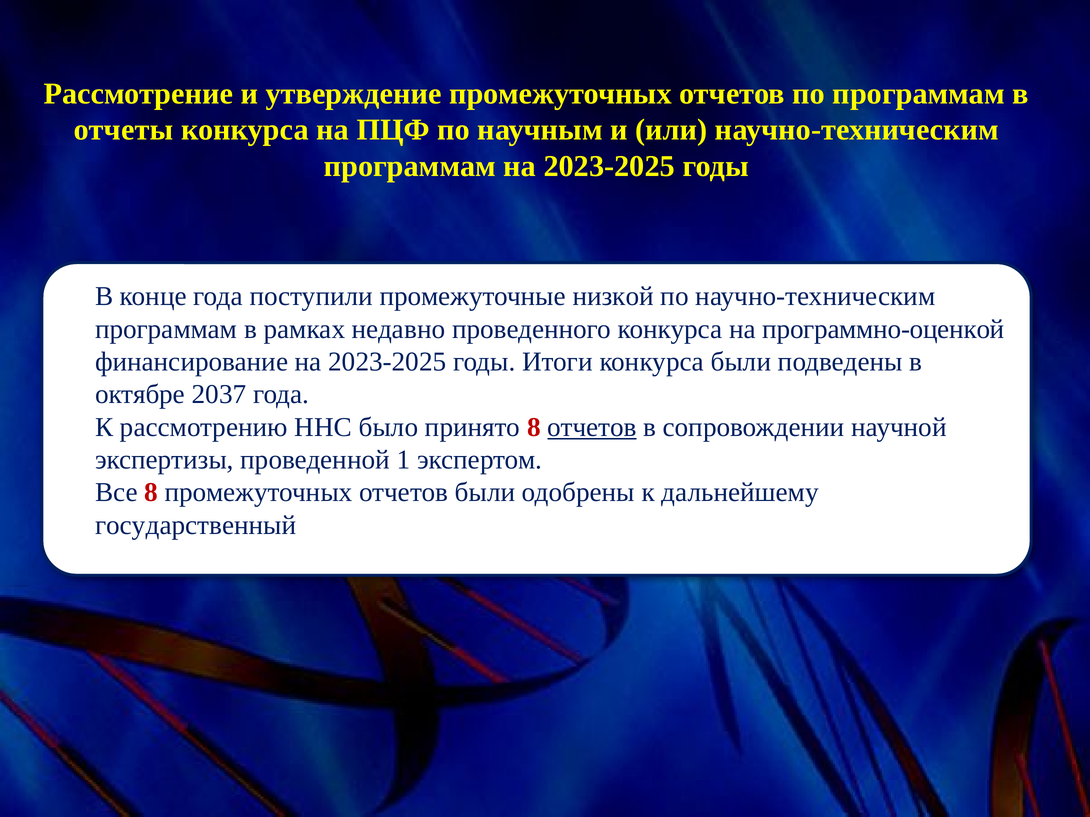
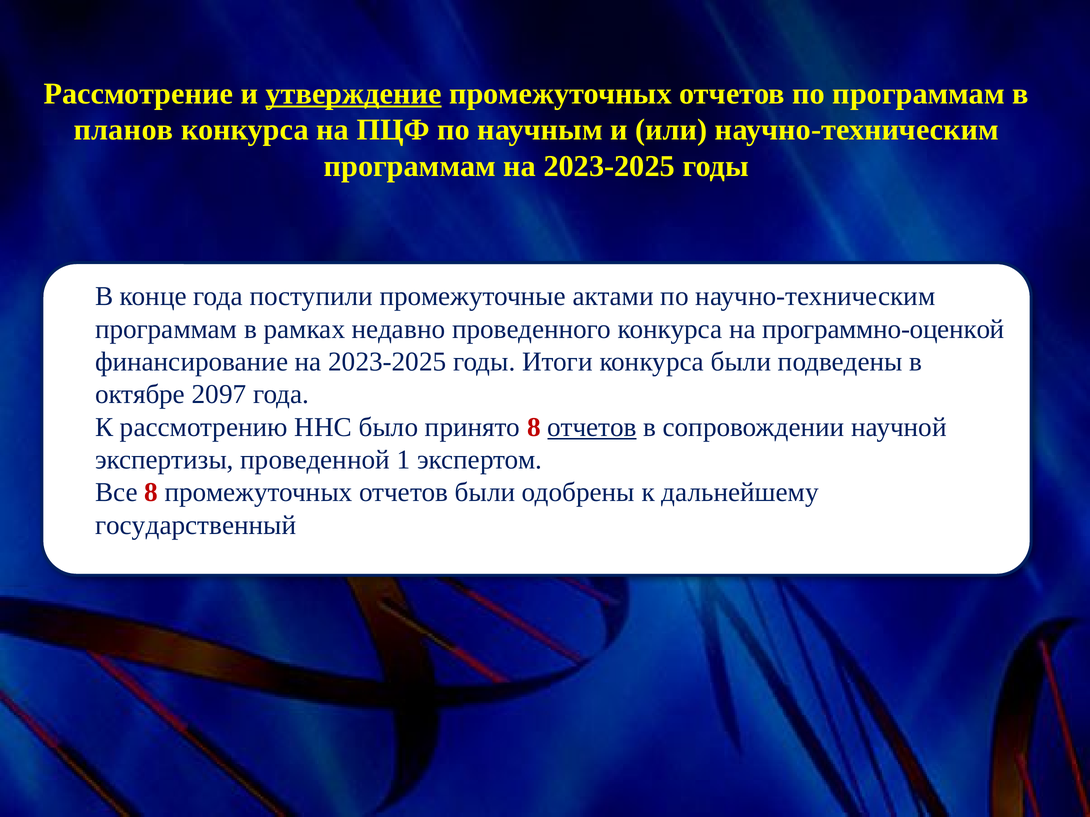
утверждение underline: none -> present (354, 94)
отчеты: отчеты -> планов (123, 130)
низкой: низкой -> актами (613, 297)
2037: 2037 -> 2097 (219, 395)
